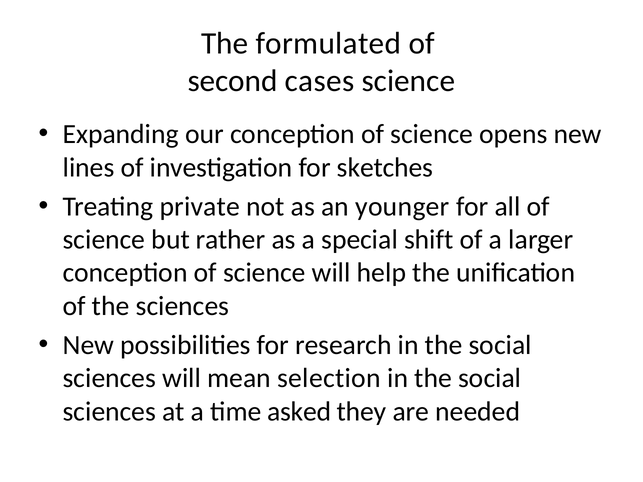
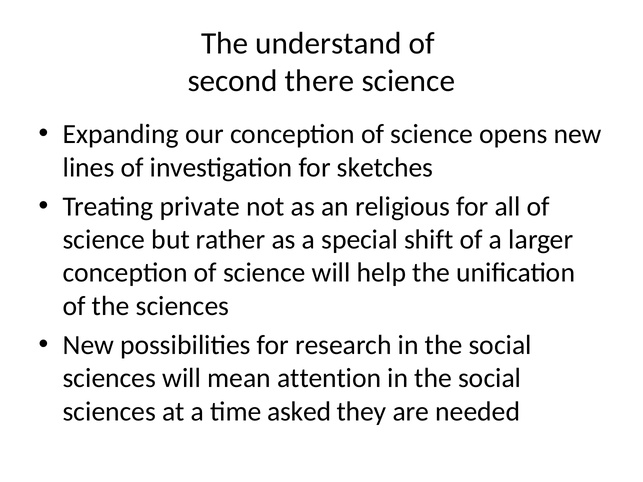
formulated: formulated -> understand (328, 43)
cases: cases -> there (320, 81)
younger: younger -> religious (403, 206)
selection: selection -> attention (329, 378)
